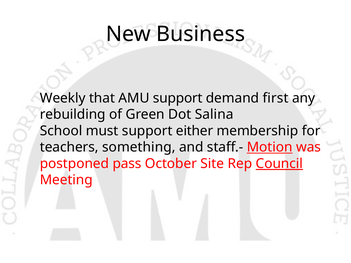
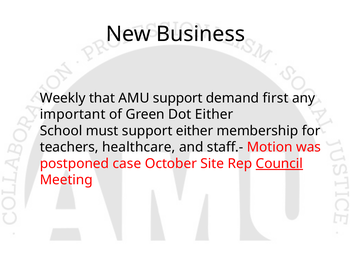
rebuilding: rebuilding -> important (73, 115)
Dot Salina: Salina -> Either (214, 115)
something: something -> healthcare (139, 147)
Motion underline: present -> none (270, 147)
pass: pass -> case (127, 164)
